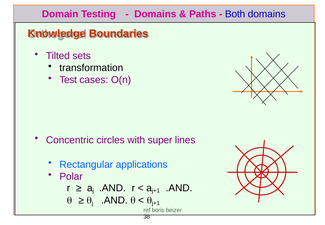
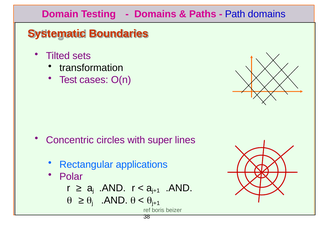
Both: Both -> Path (235, 14)
Knowledge: Knowledge -> Systematic (57, 33)
